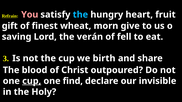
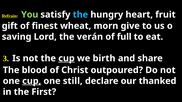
You colour: pink -> light green (30, 15)
fell: fell -> full (124, 37)
cup underline: none -> present (66, 59)
find: find -> still (73, 81)
invisible: invisible -> thanked (158, 81)
Holy: Holy -> First (44, 92)
